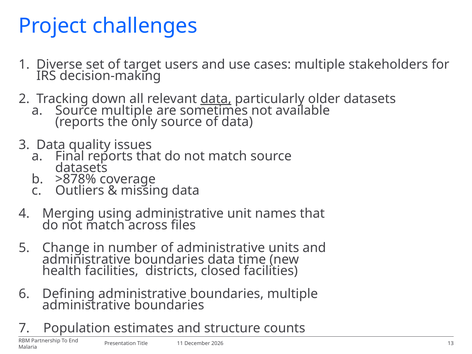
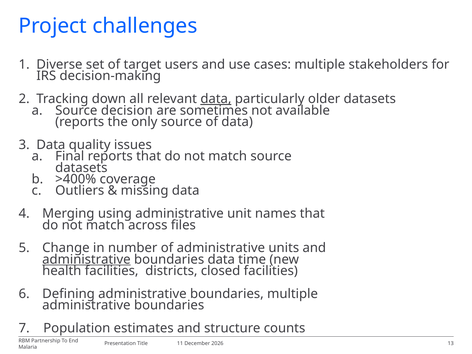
Source multiple: multiple -> decision (127, 110)
>878%: >878% -> >400% (76, 179)
administrative underline: none -> present (86, 259)
